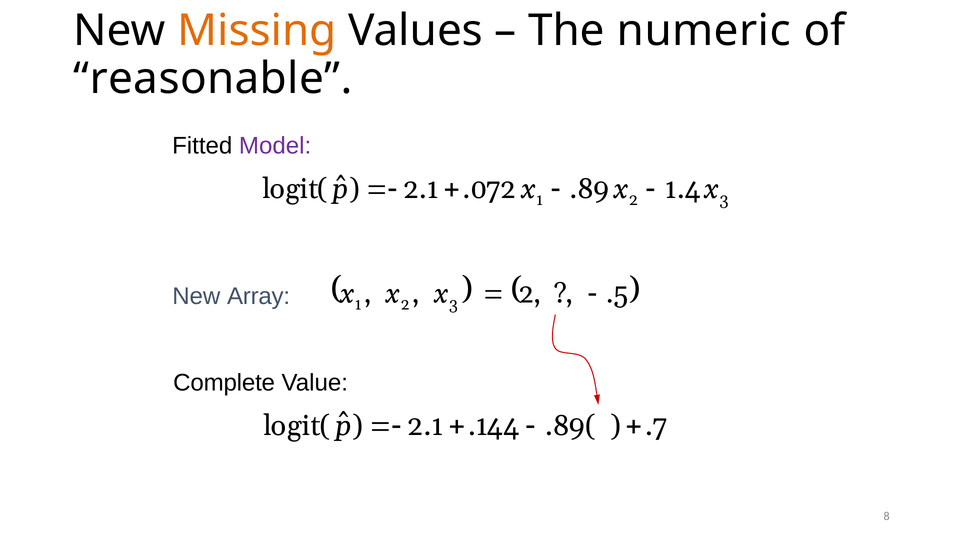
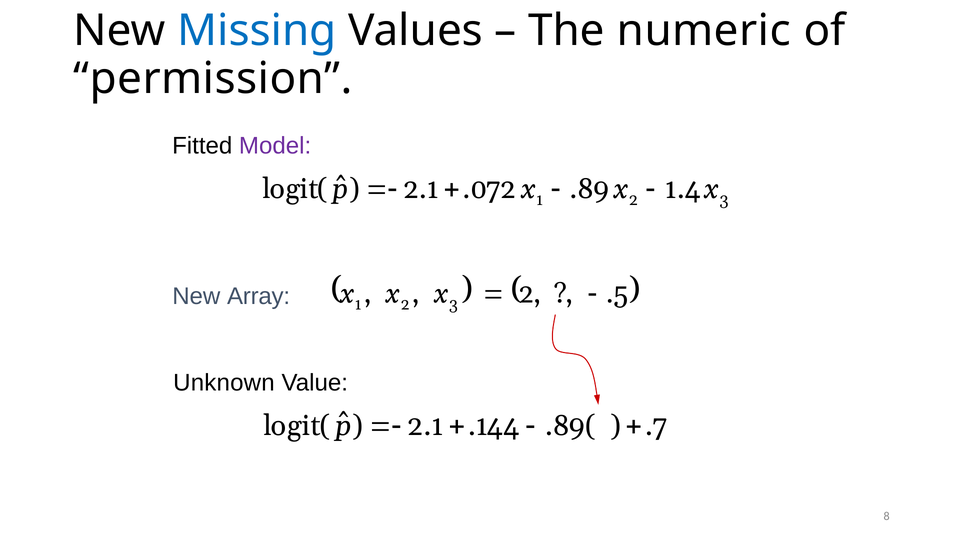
Missing colour: orange -> blue (257, 31)
reasonable: reasonable -> permission (213, 79)
Complete: Complete -> Unknown (224, 383)
